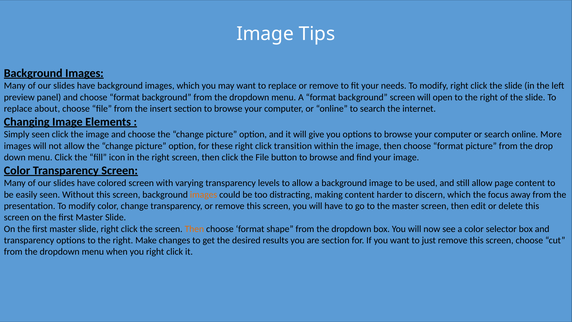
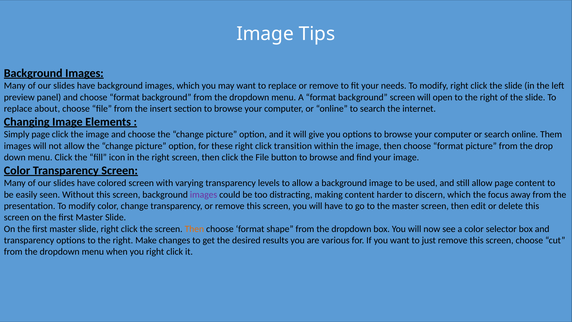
Simply seen: seen -> page (41, 134)
More: More -> Them (551, 134)
images colour: orange -> purple (204, 194)
are section: section -> various (336, 240)
